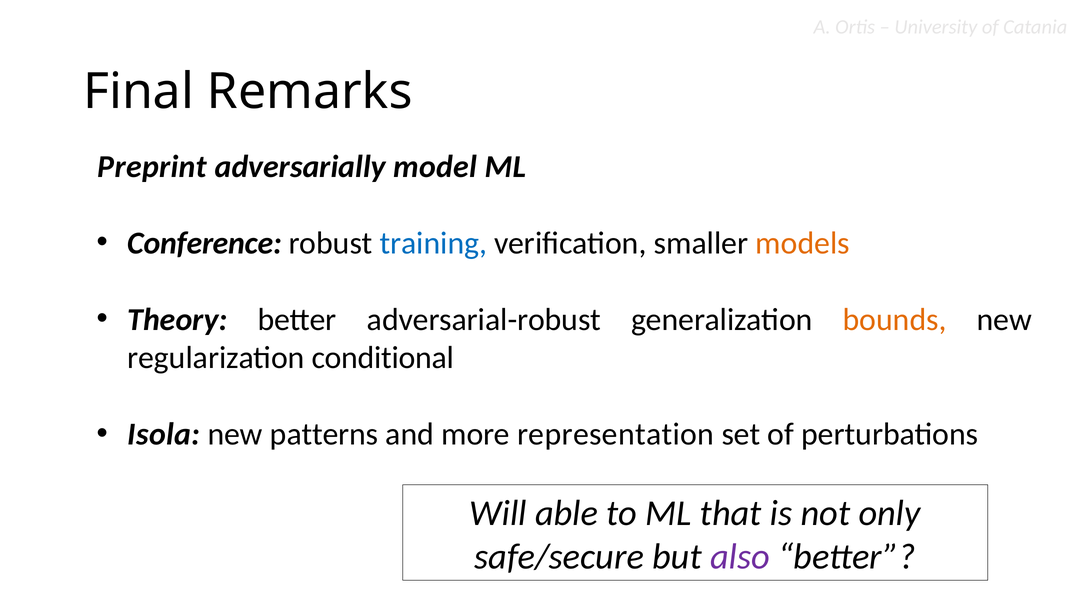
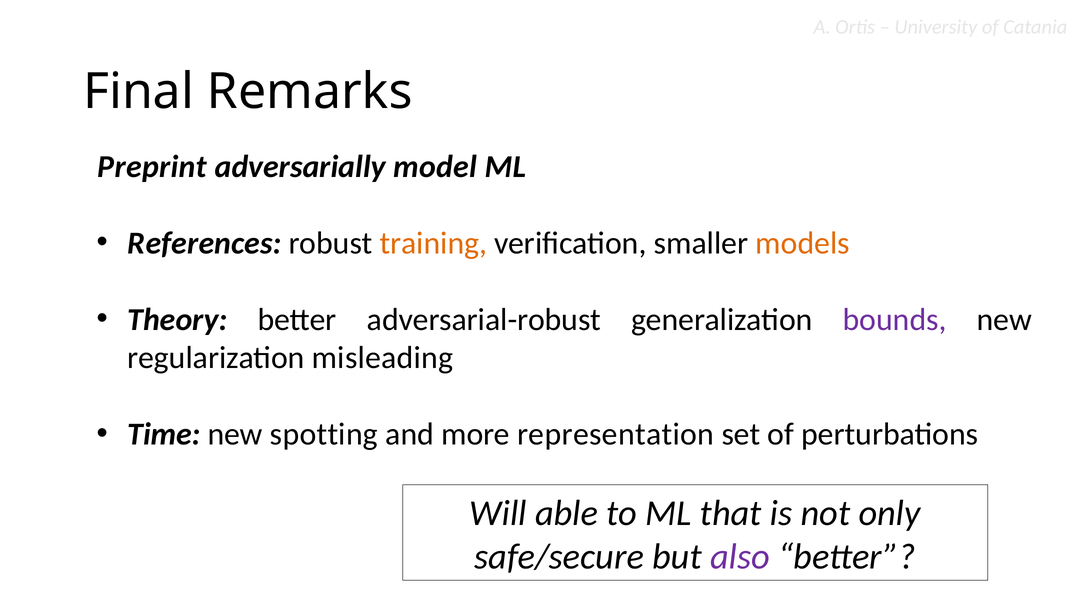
Conference: Conference -> References (205, 243)
training colour: blue -> orange (433, 243)
bounds colour: orange -> purple (895, 320)
conditional: conditional -> misleading (383, 358)
Isola: Isola -> Time (164, 434)
patterns: patterns -> spotting (324, 434)
